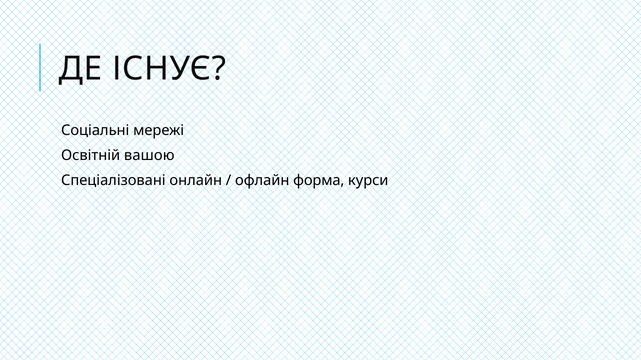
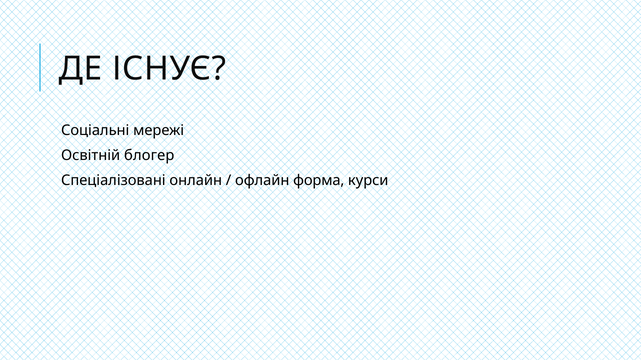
вашою: вашою -> блогер (149, 156)
